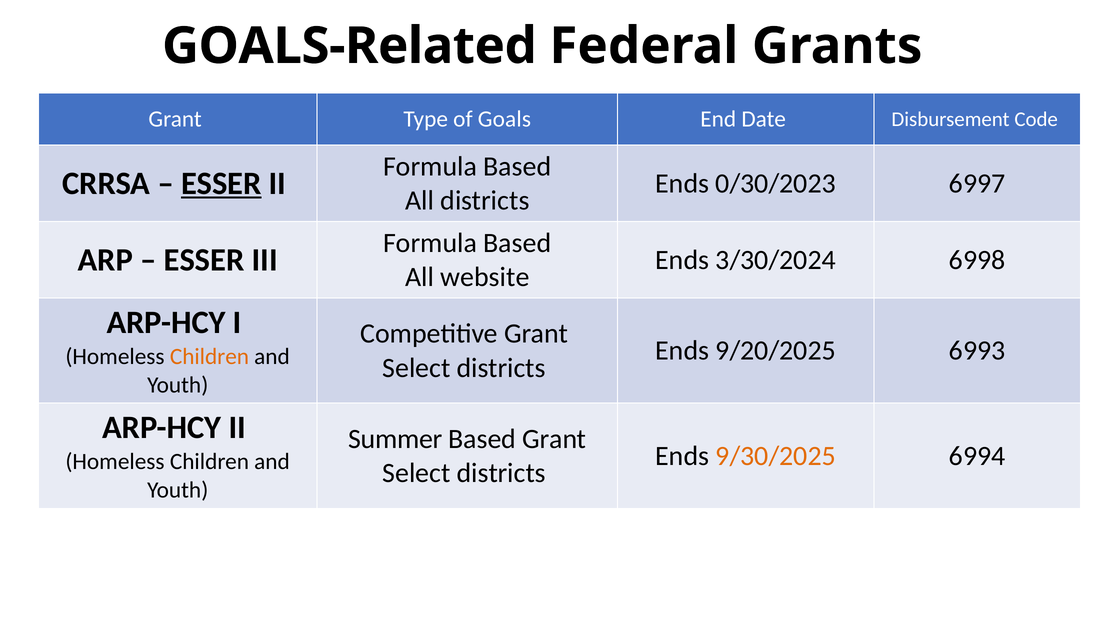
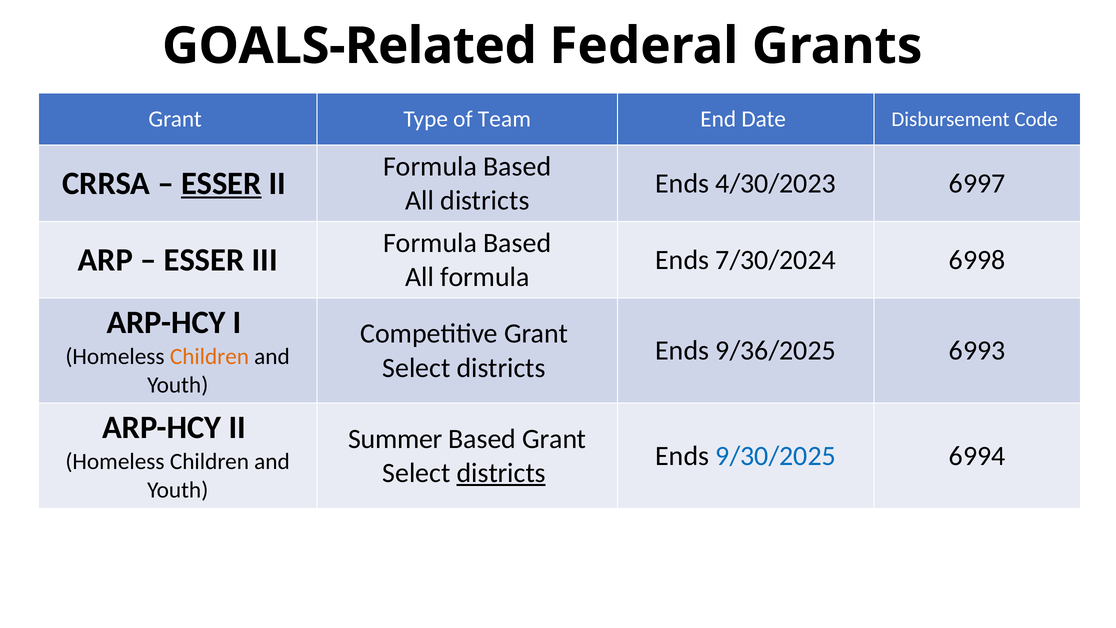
Goals: Goals -> Team (504, 119)
0/30/2023: 0/30/2023 -> 4/30/2023 (776, 183)
3/30/2024: 3/30/2024 -> 7/30/2024 (776, 260)
All website: website -> formula (485, 277)
9/20/2025: 9/20/2025 -> 9/36/2025 (776, 351)
9/30/2025 colour: orange -> blue (776, 456)
districts underline: none -> present (501, 473)
